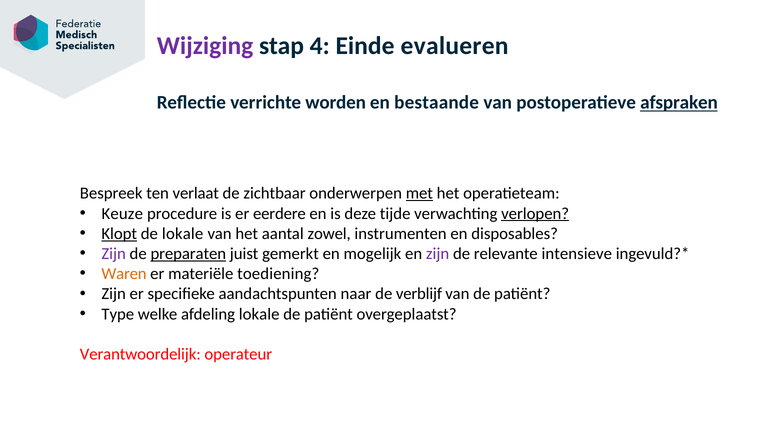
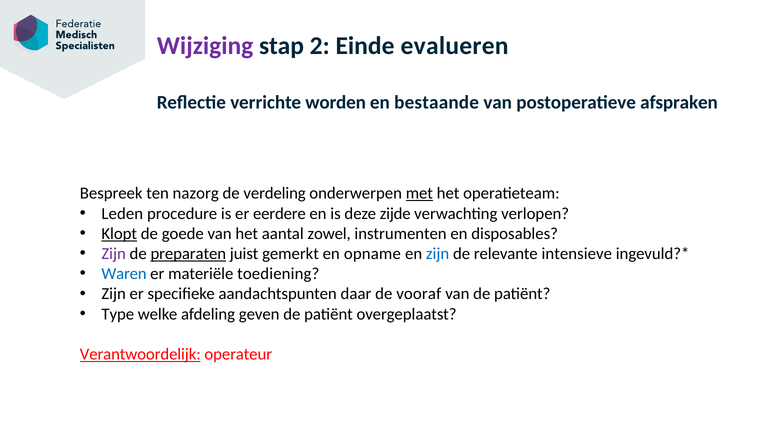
4: 4 -> 2 (320, 46)
afspraken underline: present -> none (679, 103)
verlaat: verlaat -> nazorg (196, 193)
zichtbaar: zichtbaar -> verdeling (275, 193)
Keuze: Keuze -> Leden (122, 213)
tijde: tijde -> zijde (395, 213)
verlopen underline: present -> none (535, 213)
de lokale: lokale -> goede (183, 233)
mogelijk: mogelijk -> opname (372, 254)
zijn colour: purple -> blue (438, 254)
Waren colour: orange -> blue (124, 274)
naar: naar -> daar (356, 294)
verblijf: verblijf -> vooraf (419, 294)
afdeling lokale: lokale -> geven (259, 314)
Verantwoordelijk underline: none -> present (140, 354)
